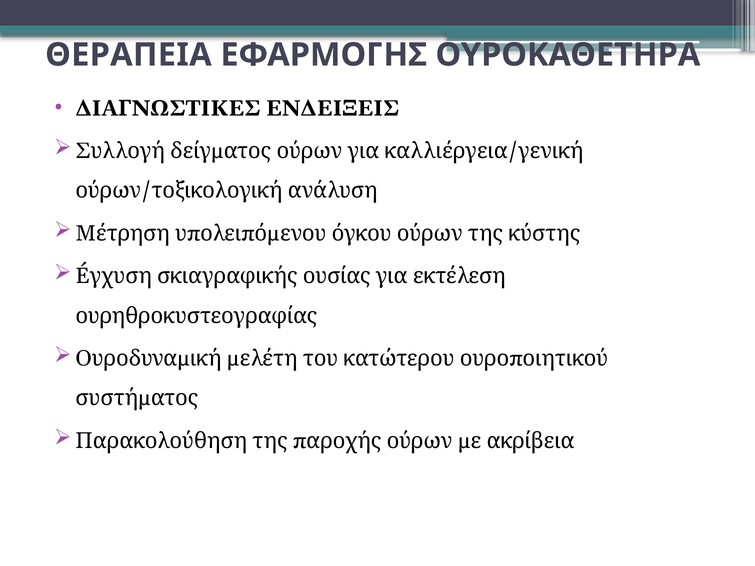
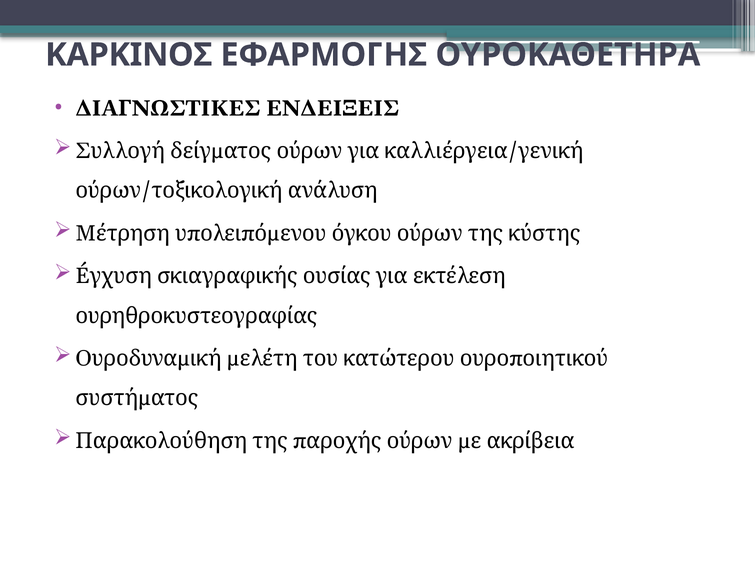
ΘΕΡΑΠΕΙΑ: ΘΕΡΑΠΕΙΑ -> ΚΑΡΚΙΝΟΣ (129, 55)
